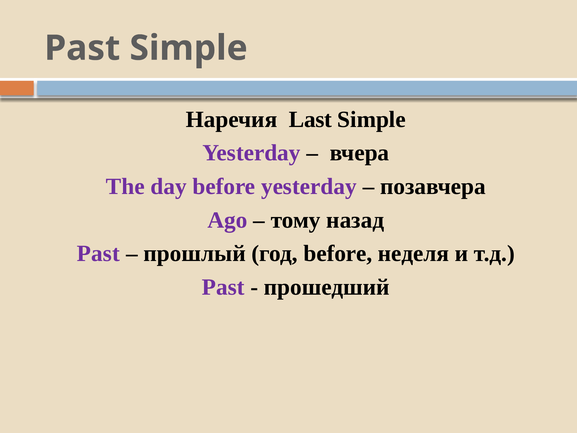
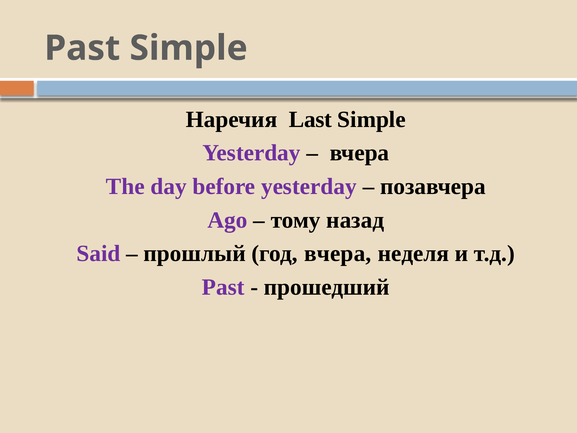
Past: Past -> Said (98, 253)
год before: before -> вчера (338, 253)
